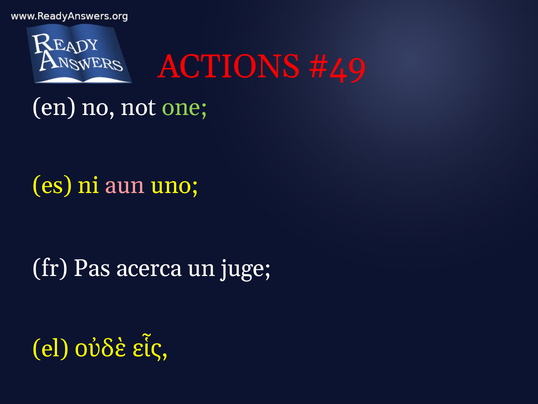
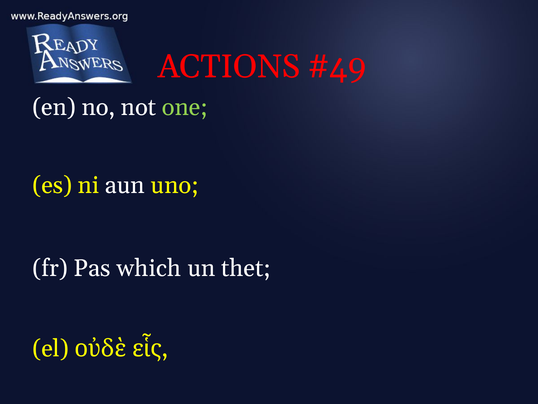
aun colour: pink -> white (125, 185)
acerca: acerca -> which (149, 268)
juge: juge -> thet (246, 268)
